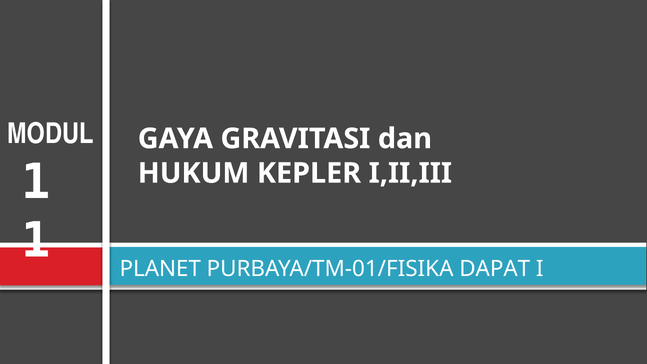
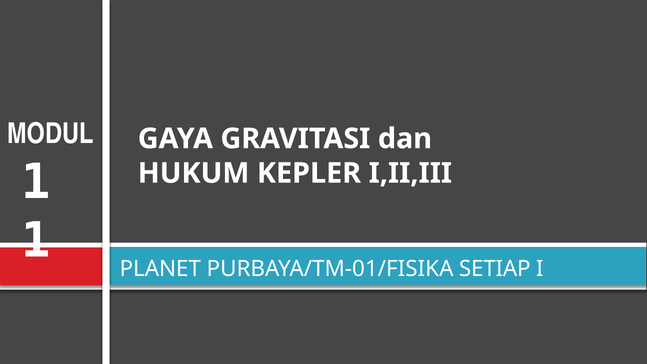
DAPAT: DAPAT -> SETIAP (495, 269)
